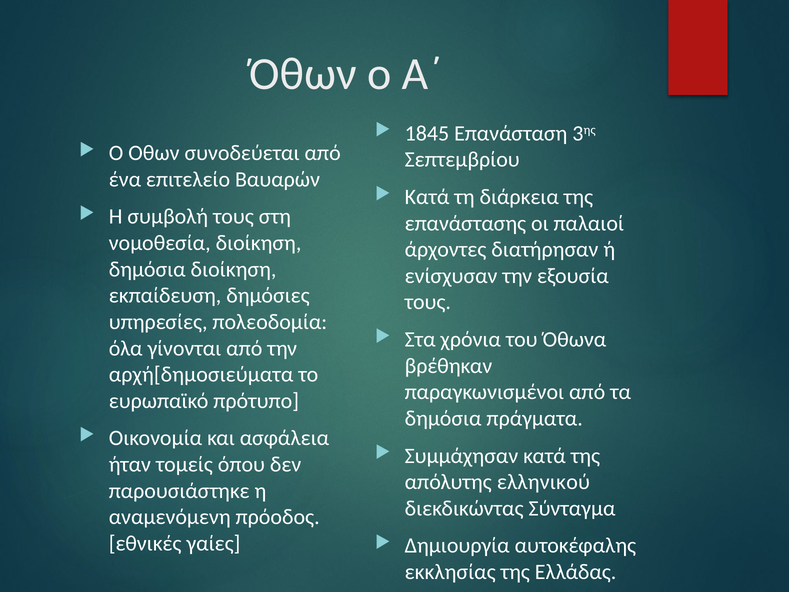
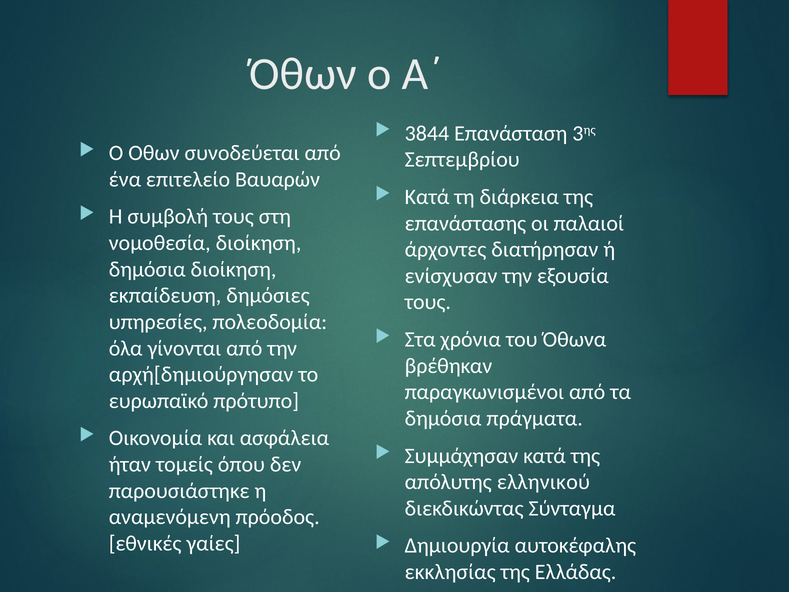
1845: 1845 -> 3844 (427, 133)
αρχή[δημοσιεύματα: αρχή[δημοσιεύματα -> αρχή[δημιούργησαν (201, 374)
